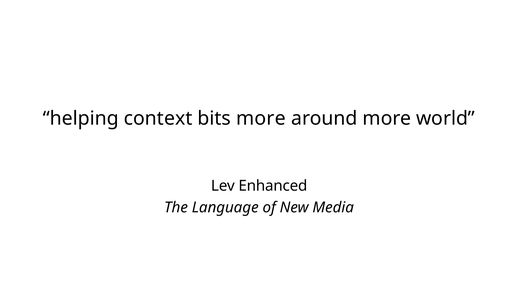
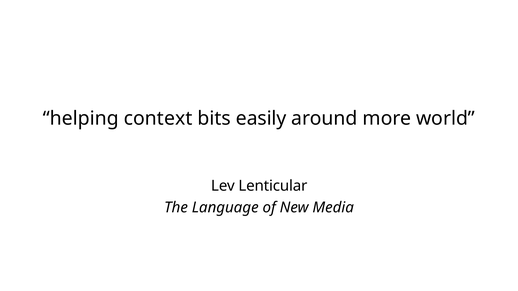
bits more: more -> easily (261, 119)
Enhanced: Enhanced -> Lenticular (273, 186)
